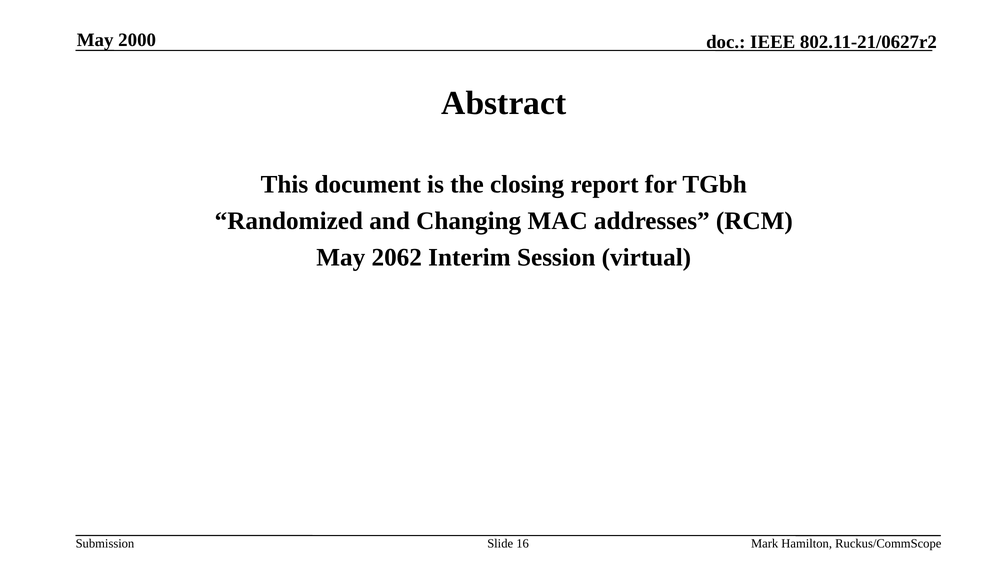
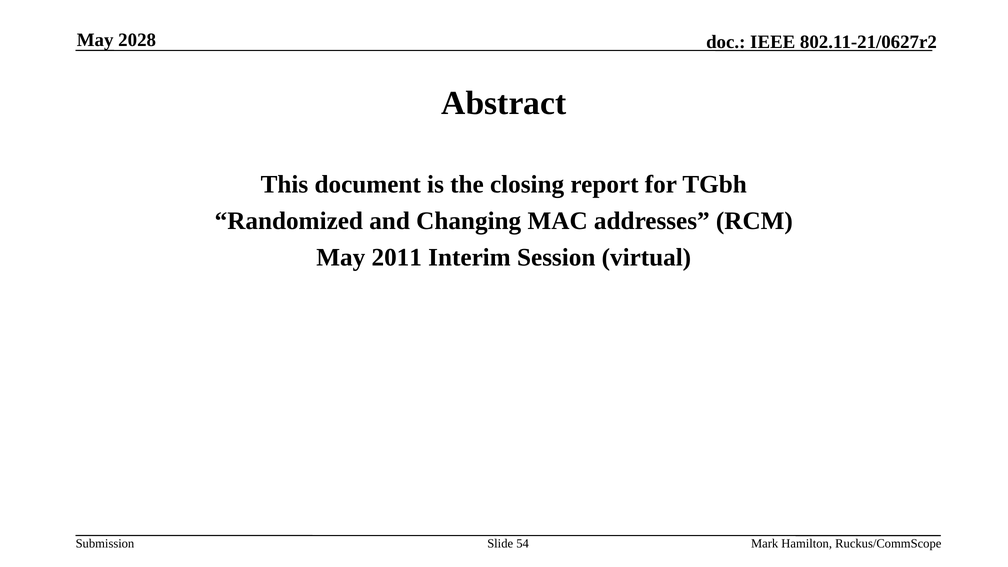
2000: 2000 -> 2028 (137, 40)
2062: 2062 -> 2011 (397, 258)
16: 16 -> 54 (523, 544)
